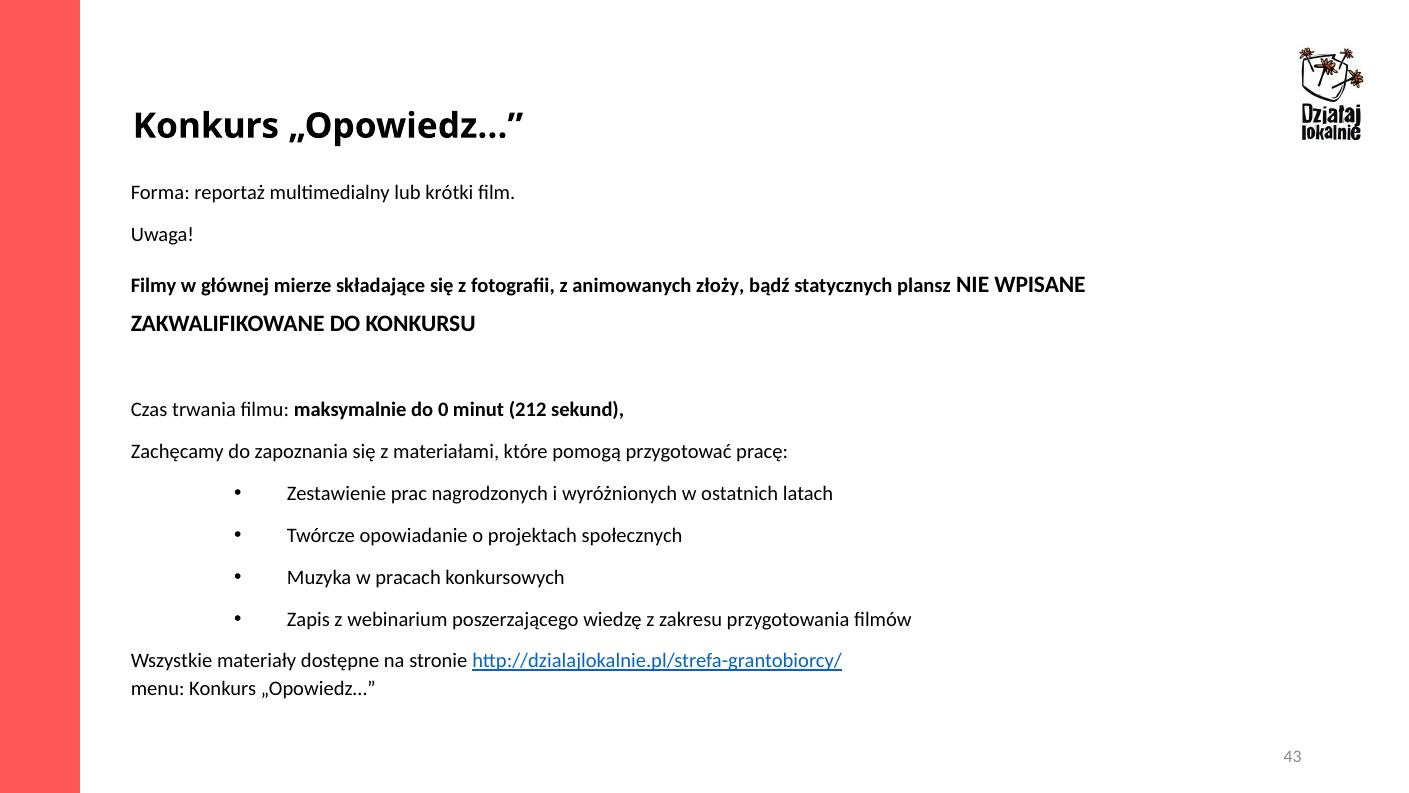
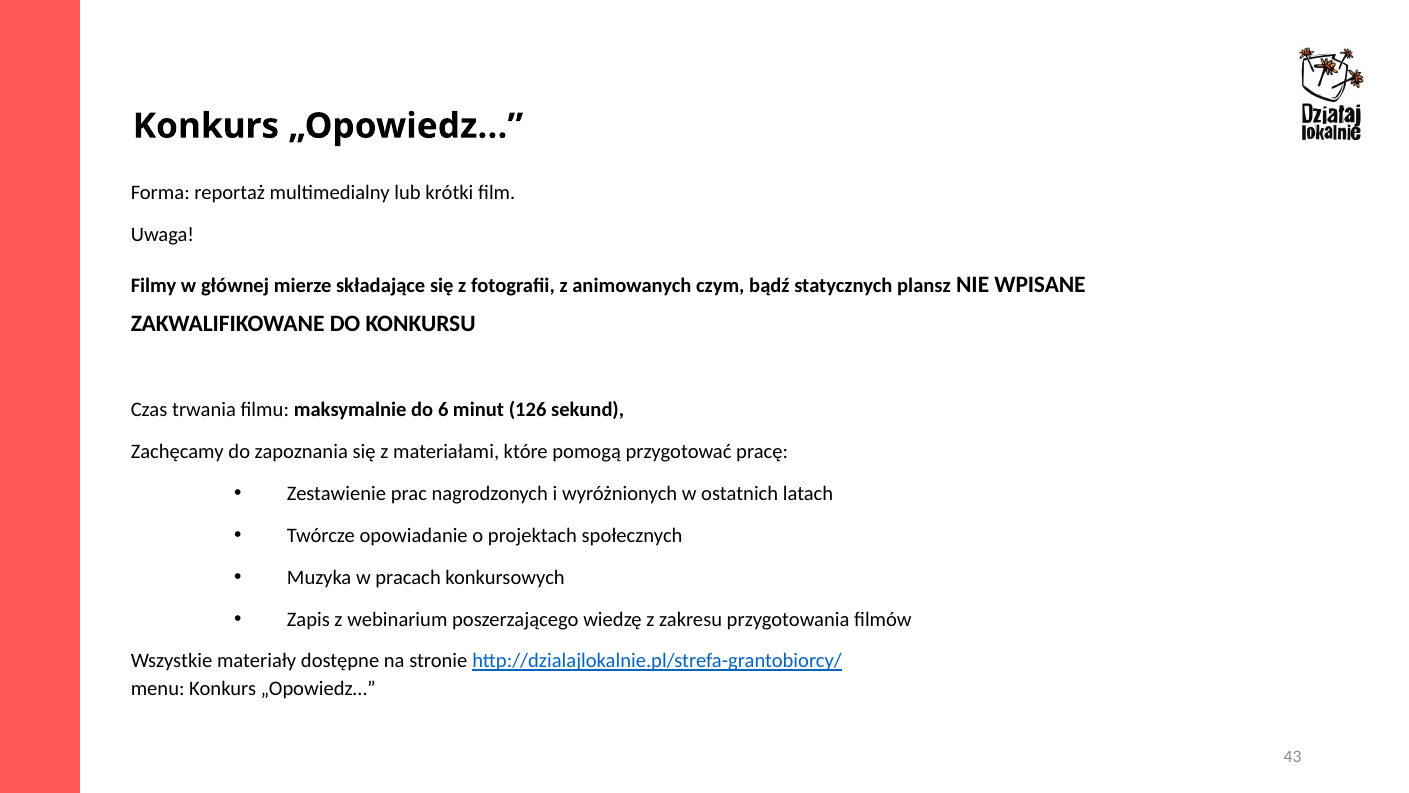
złoży: złoży -> czym (720, 286)
0: 0 -> 6 (443, 410)
212: 212 -> 126 (528, 410)
